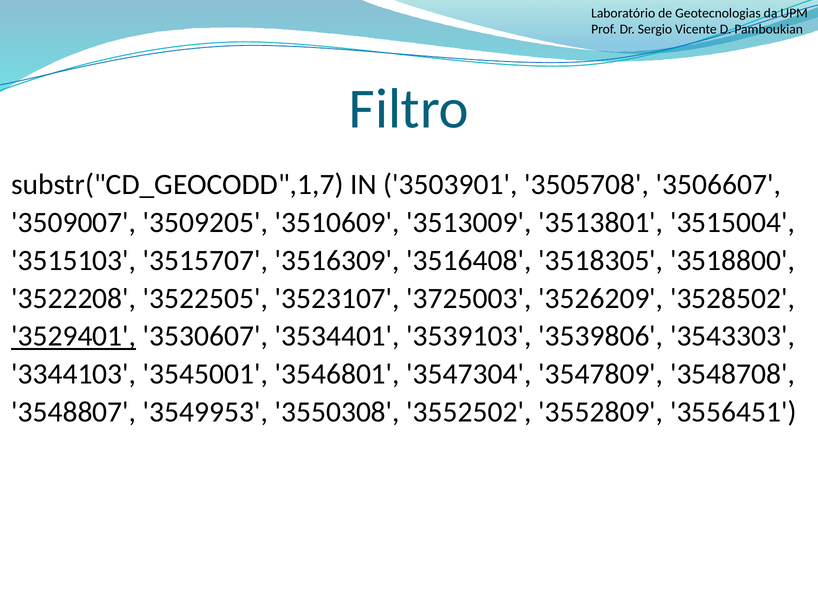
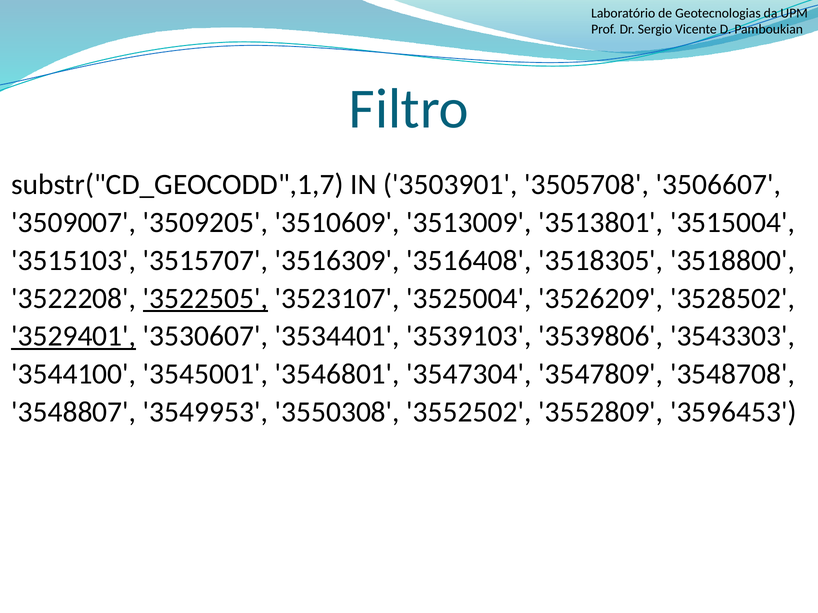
3522505 underline: none -> present (205, 299)
3725003: 3725003 -> 3525004 (469, 299)
3344103: 3344103 -> 3544100 (74, 374)
3556451: 3556451 -> 3596453 (733, 412)
